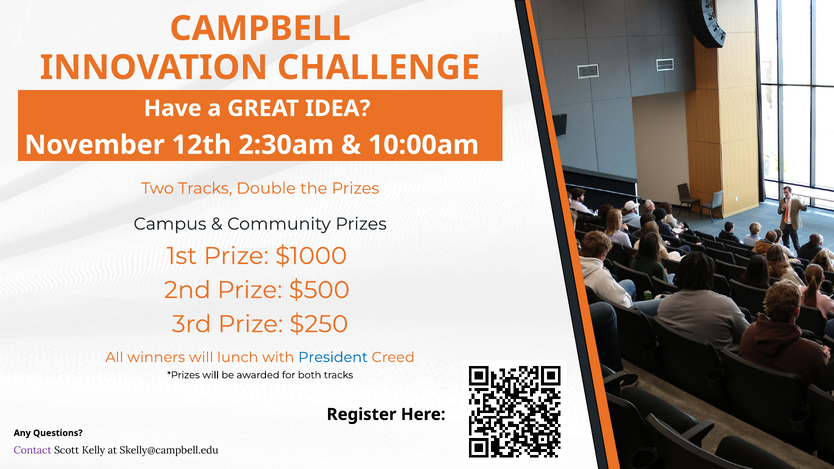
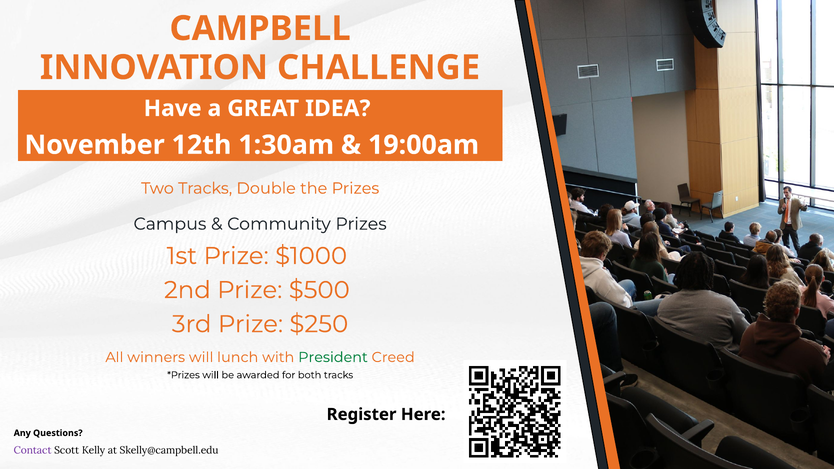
2:30am: 2:30am -> 1:30am (286, 145)
10:00am: 10:00am -> 19:00am (424, 145)
President colour: blue -> green (333, 357)
